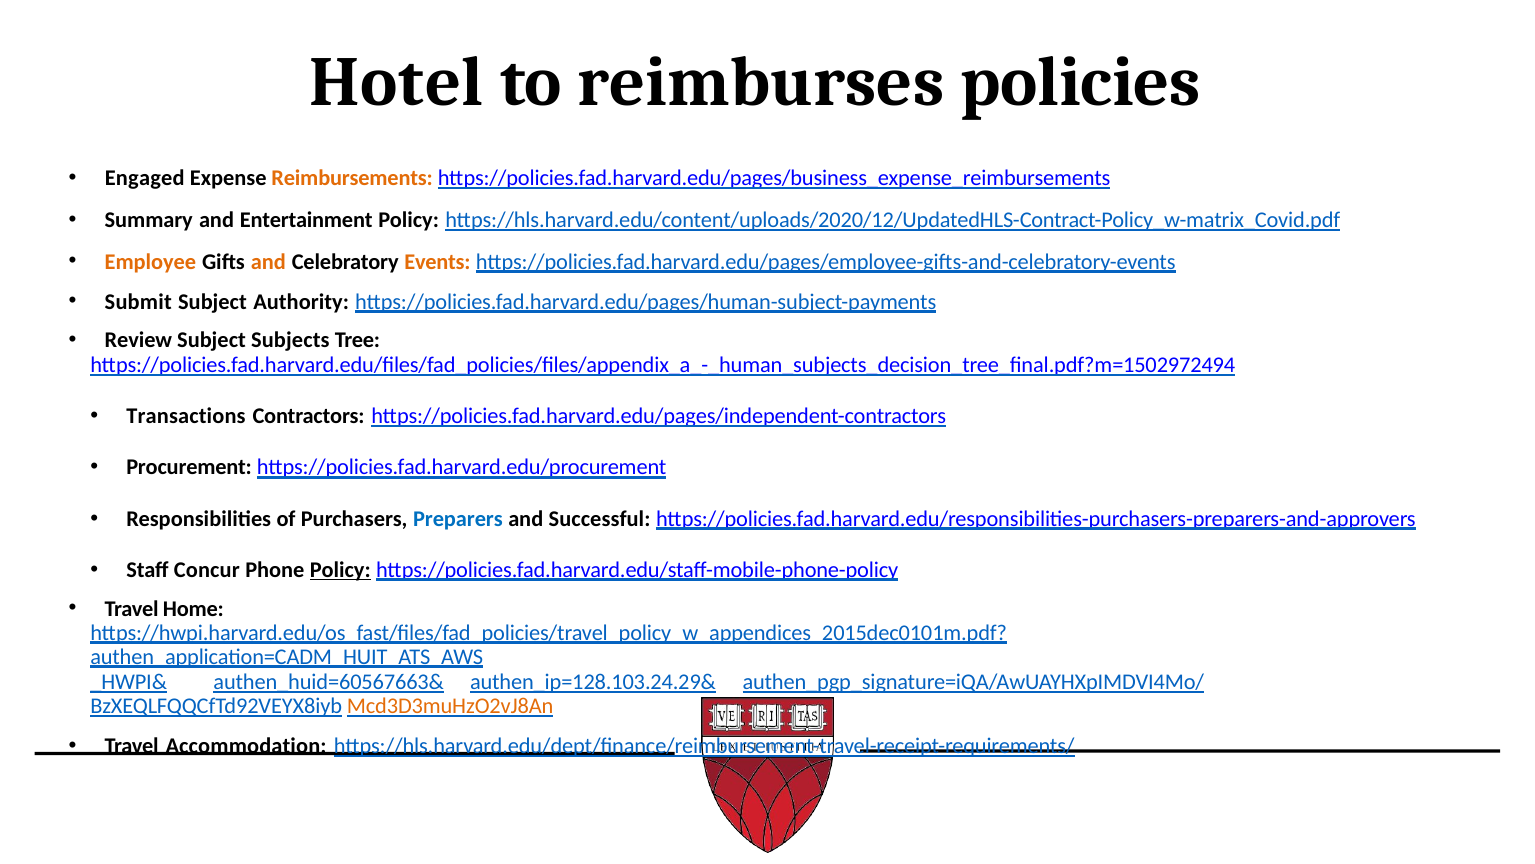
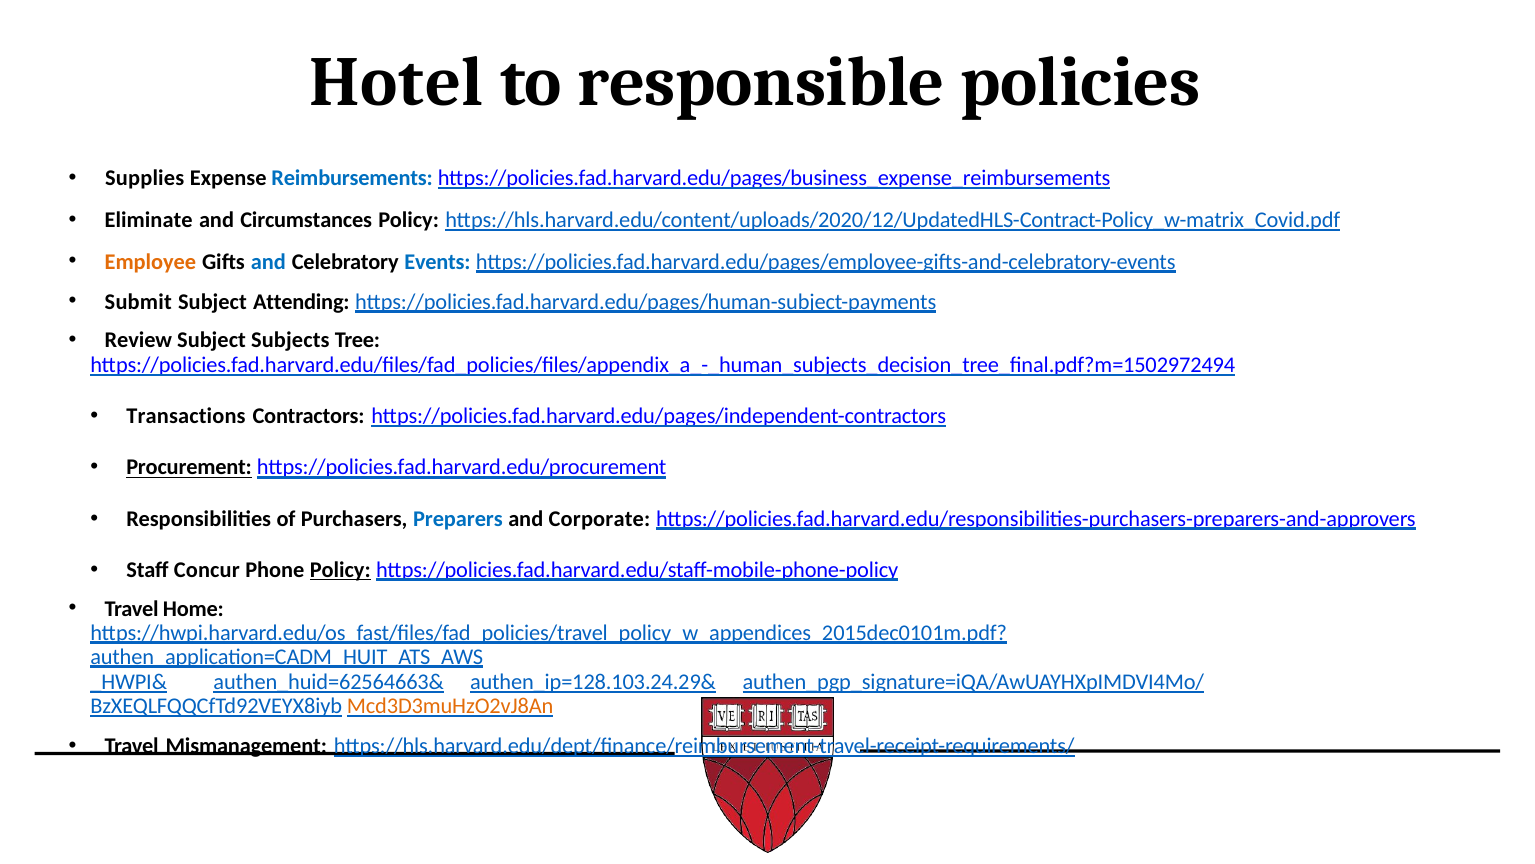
reimburses: reimburses -> responsible (761, 83)
Engaged: Engaged -> Supplies (145, 178)
Reimbursements colour: orange -> blue (352, 178)
Summary: Summary -> Eliminate (149, 220)
Entertainment: Entertainment -> Circumstances (306, 220)
and colour: orange -> blue (268, 262)
Events colour: orange -> blue (437, 262)
Authority: Authority -> Attending (301, 301)
Procurement underline: none -> present (189, 467)
Successful: Successful -> Corporate (600, 518)
authen_huid=60567663&: authen_huid=60567663& -> authen_huid=62564663& (329, 682)
Accommodation: Accommodation -> Mismanagement (246, 746)
